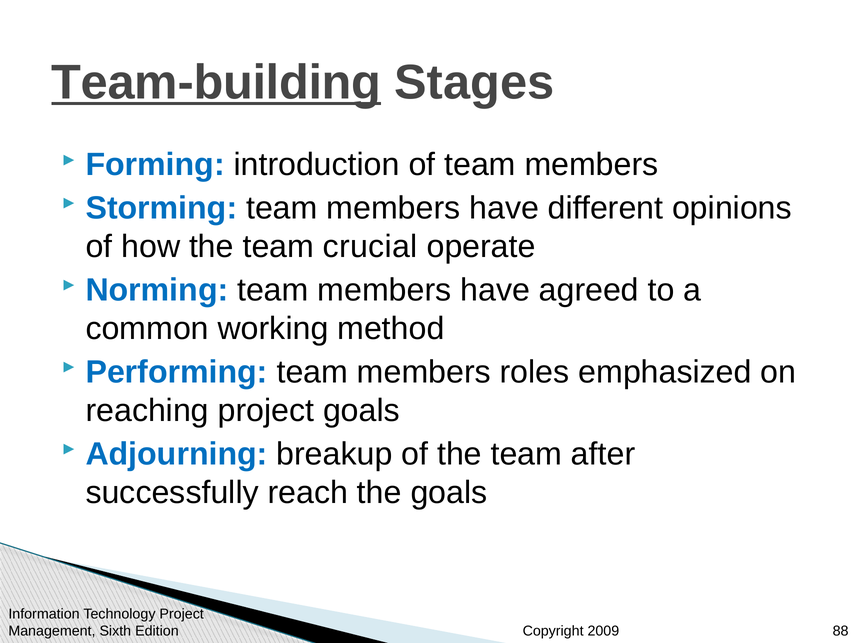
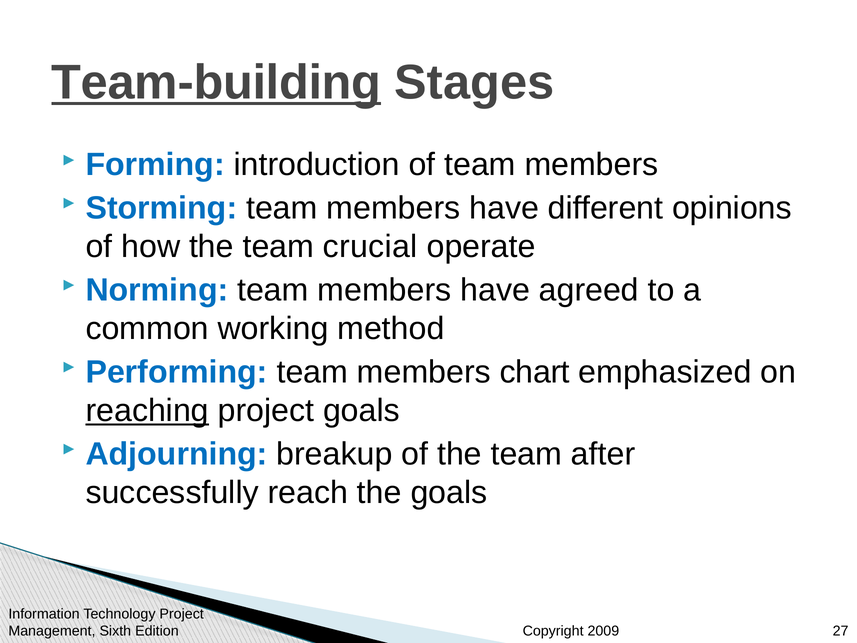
roles: roles -> chart (535, 372)
reaching underline: none -> present (147, 410)
88: 88 -> 27 (841, 631)
